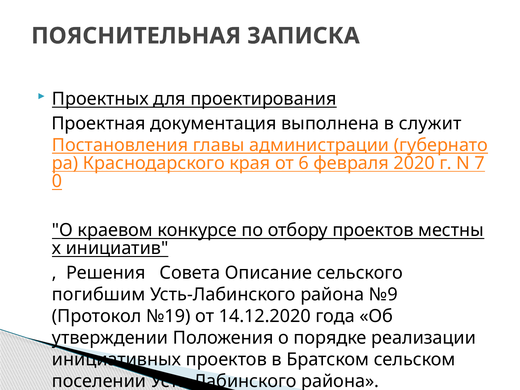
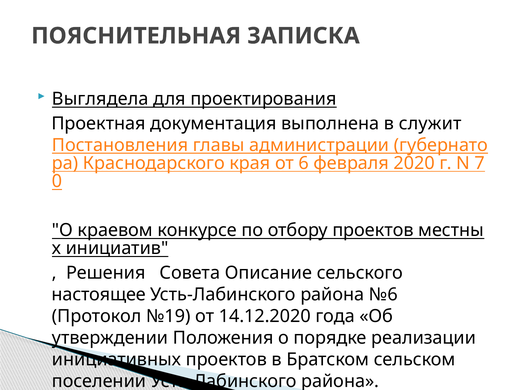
Проектных: Проектных -> Выглядела (100, 99)
погибшим: погибшим -> настоящее (99, 295)
№9: №9 -> №6 (383, 295)
